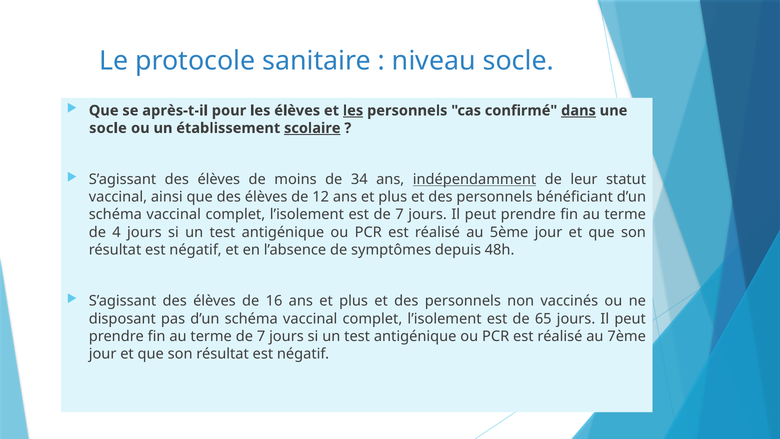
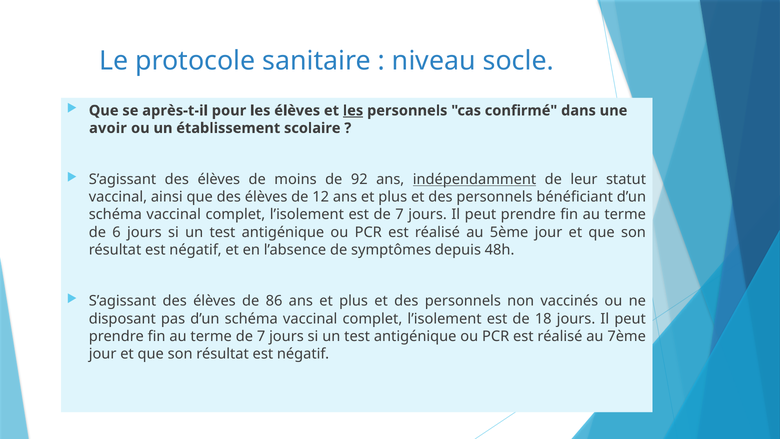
dans underline: present -> none (578, 110)
socle: socle -> avoir (108, 128)
scolaire underline: present -> none (312, 128)
34: 34 -> 92 (359, 179)
4: 4 -> 6 (117, 232)
16: 16 -> 86 (274, 301)
65: 65 -> 18 (543, 319)
